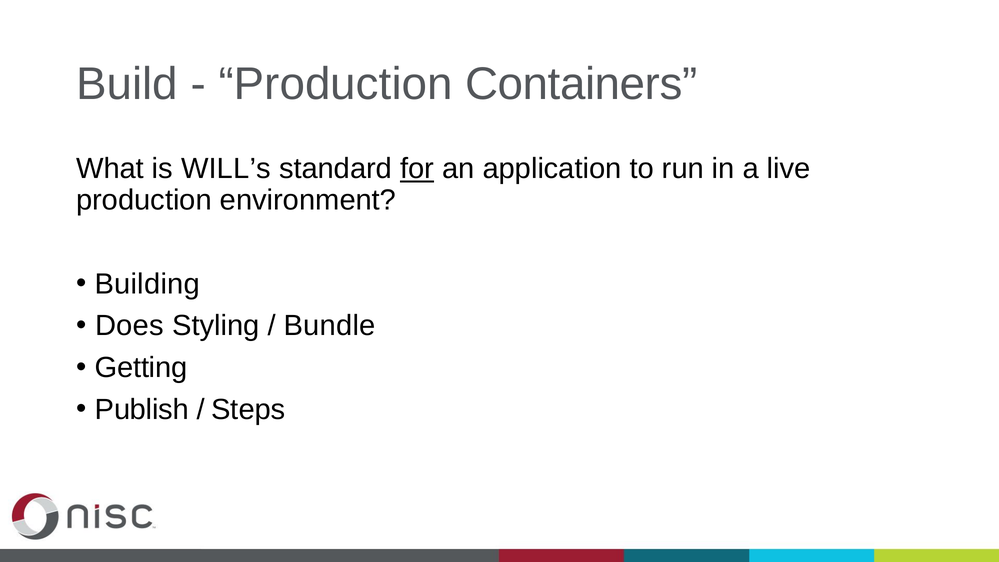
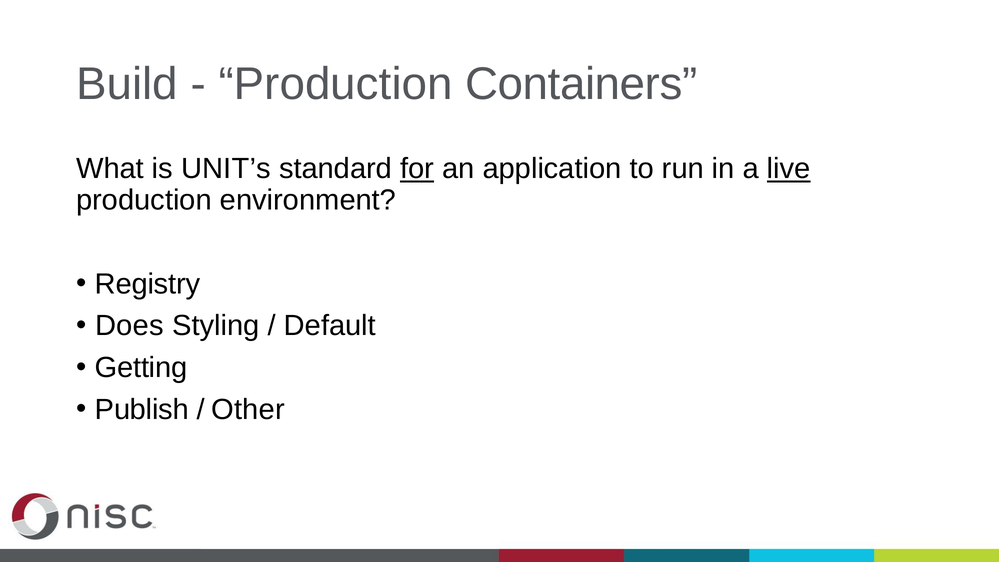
WILL’s: WILL’s -> UNIT’s (226, 169)
live underline: none -> present (789, 169)
Building: Building -> Registry (148, 284)
Bundle: Bundle -> Default (330, 326)
Steps: Steps -> Other (248, 409)
